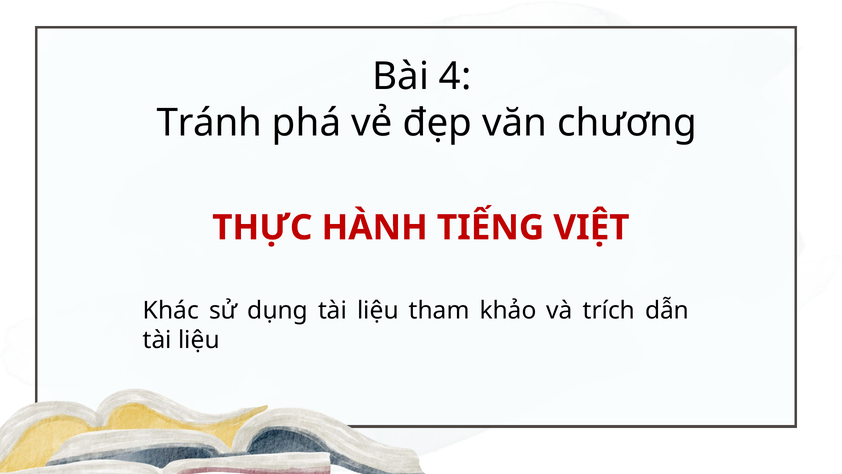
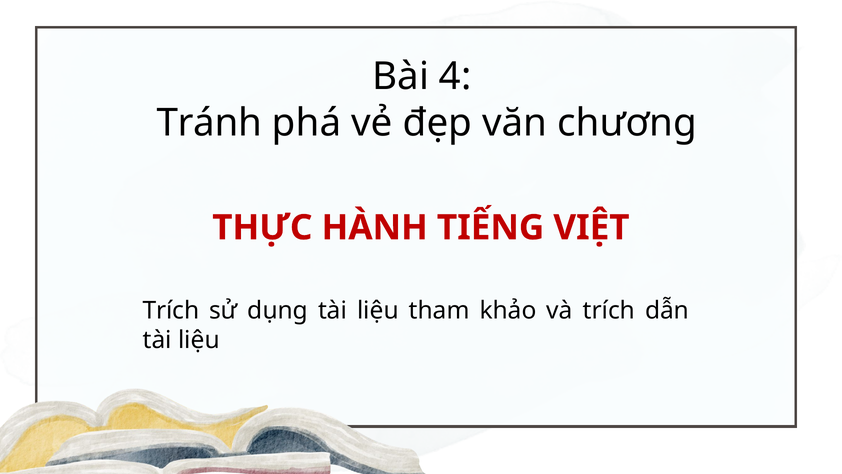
Khác: Khác -> Trích (171, 311)
